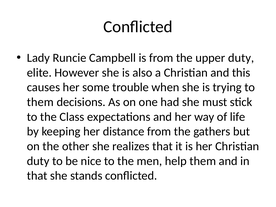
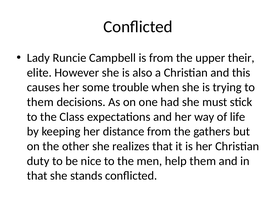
upper duty: duty -> their (241, 58)
